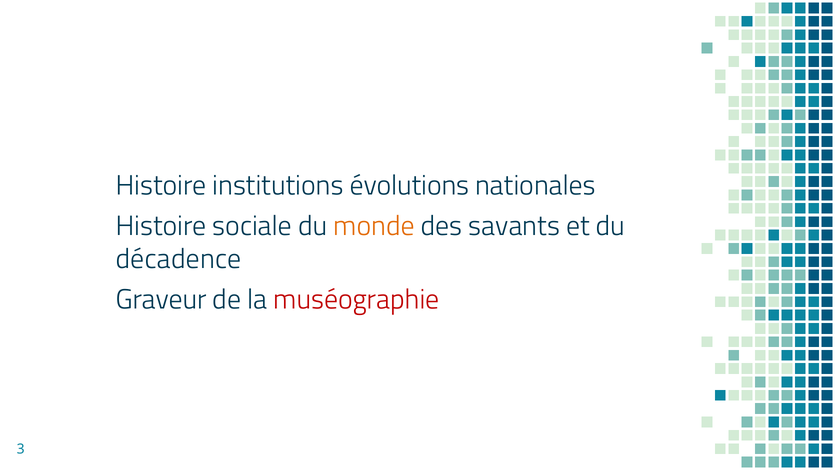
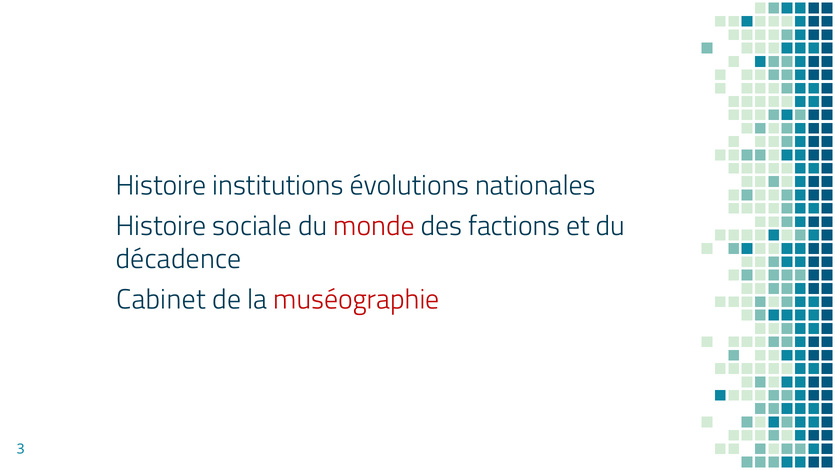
monde colour: orange -> red (374, 226)
savants: savants -> factions (514, 226)
Graveur: Graveur -> Cabinet (161, 299)
